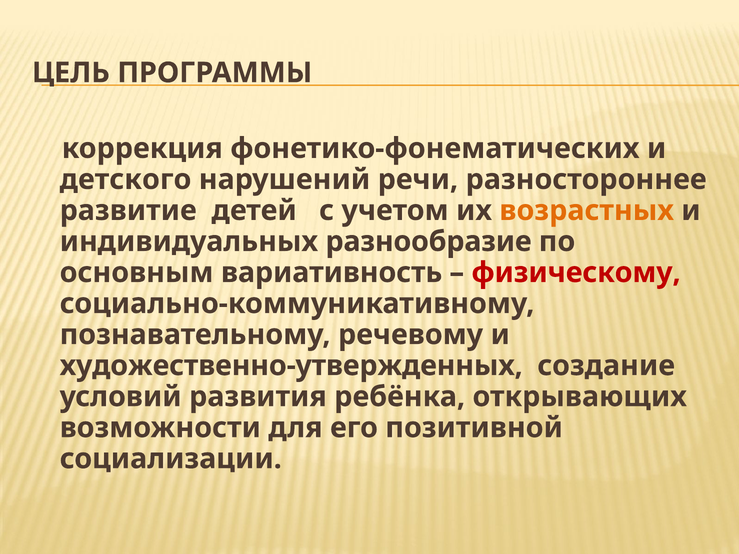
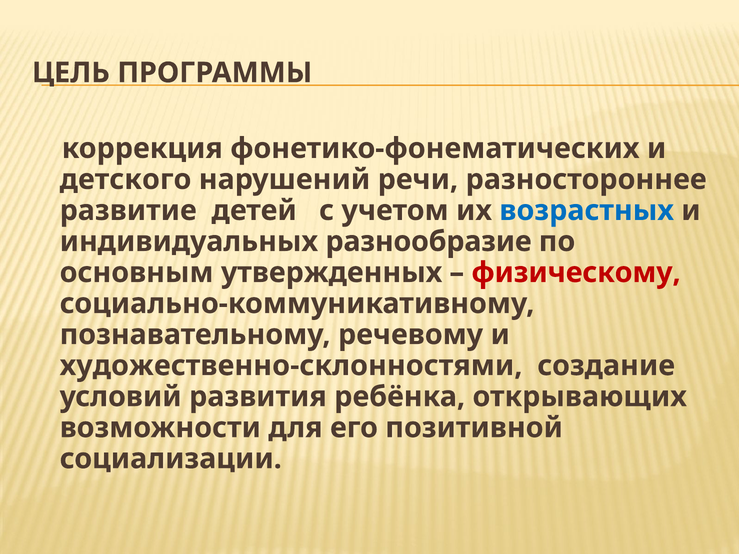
возрастных colour: orange -> blue (587, 211)
вариативность: вариативность -> утвержденных (332, 273)
художественно-утвержденных: художественно-утвержденных -> художественно-склонностями (291, 366)
